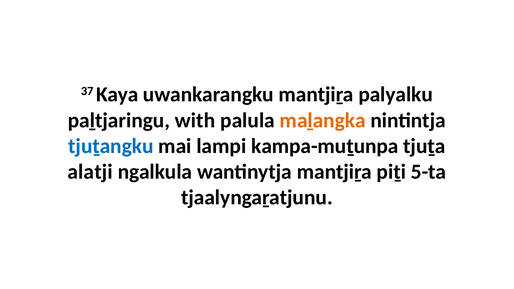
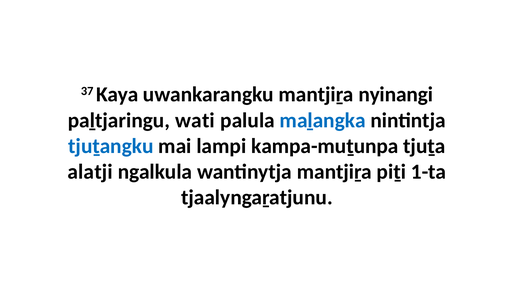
palyalku: palyalku -> nyinangi (396, 95)
with: with -> wati (195, 120)
maḻangka colour: orange -> blue (323, 120)
5-ta: 5-ta -> 1-ta (428, 172)
